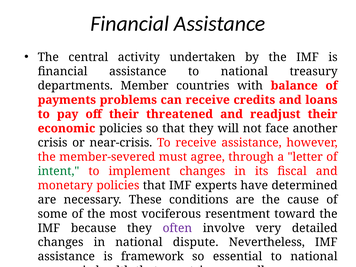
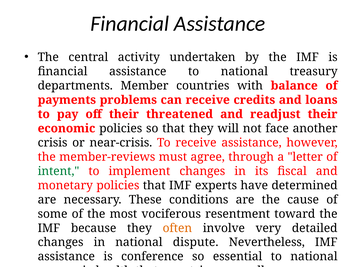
member-severed: member-severed -> member-reviews (107, 157)
often colour: purple -> orange (177, 228)
framework: framework -> conference (152, 257)
